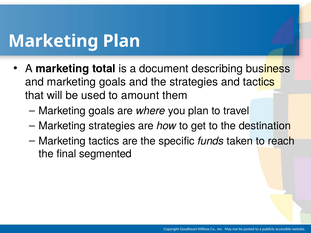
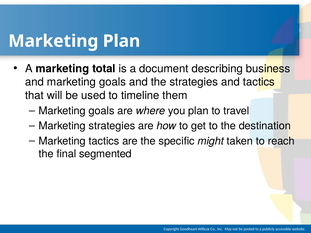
amount: amount -> timeline (140, 96)
funds: funds -> might (211, 141)
